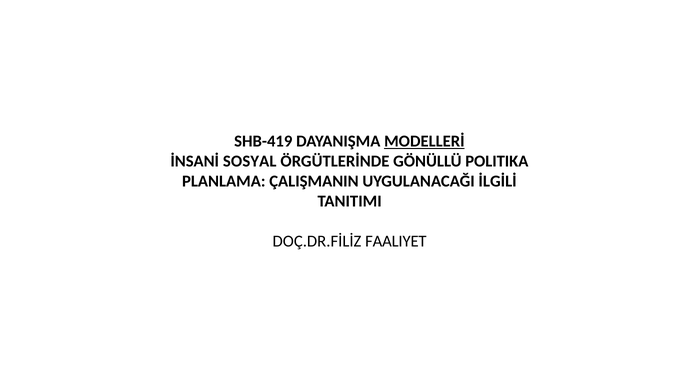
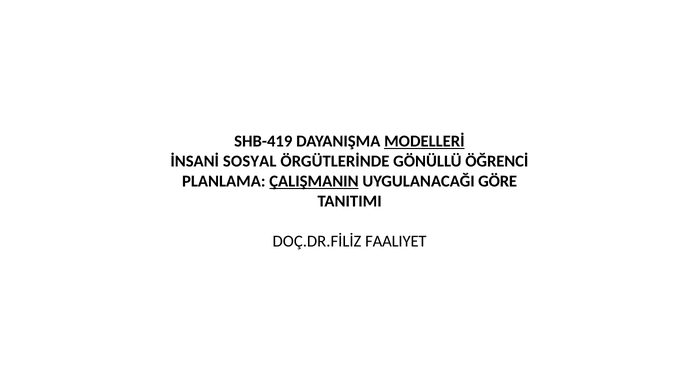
POLITIKA: POLITIKA -> ÖĞRENCİ (497, 161)
ÇALIŞMANIN underline: none -> present (314, 181)
İLGİLİ: İLGİLİ -> GÖRE (498, 181)
